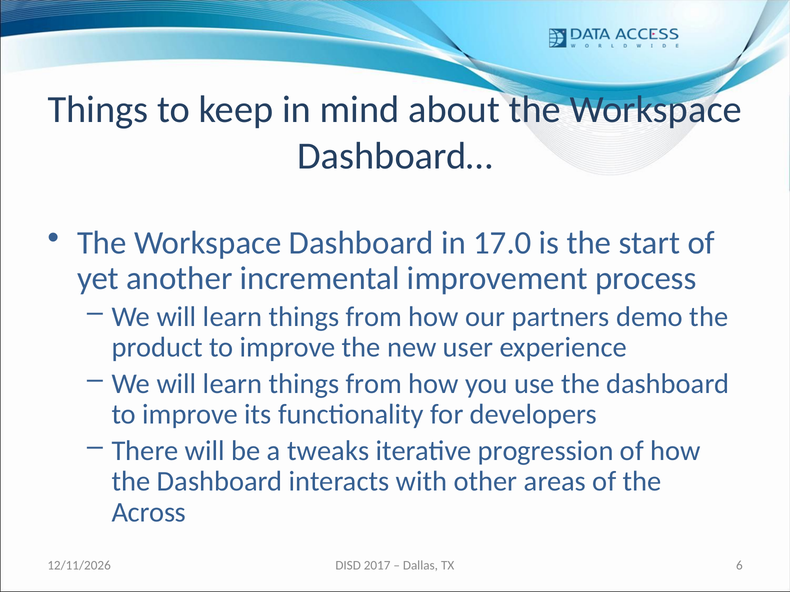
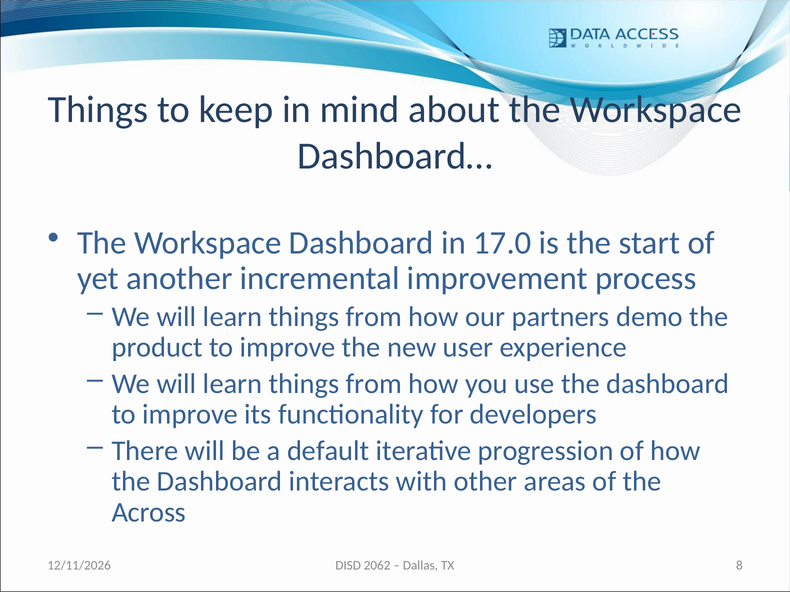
tweaks: tweaks -> default (328, 451)
2017: 2017 -> 2062 (377, 566)
6: 6 -> 8 (739, 566)
